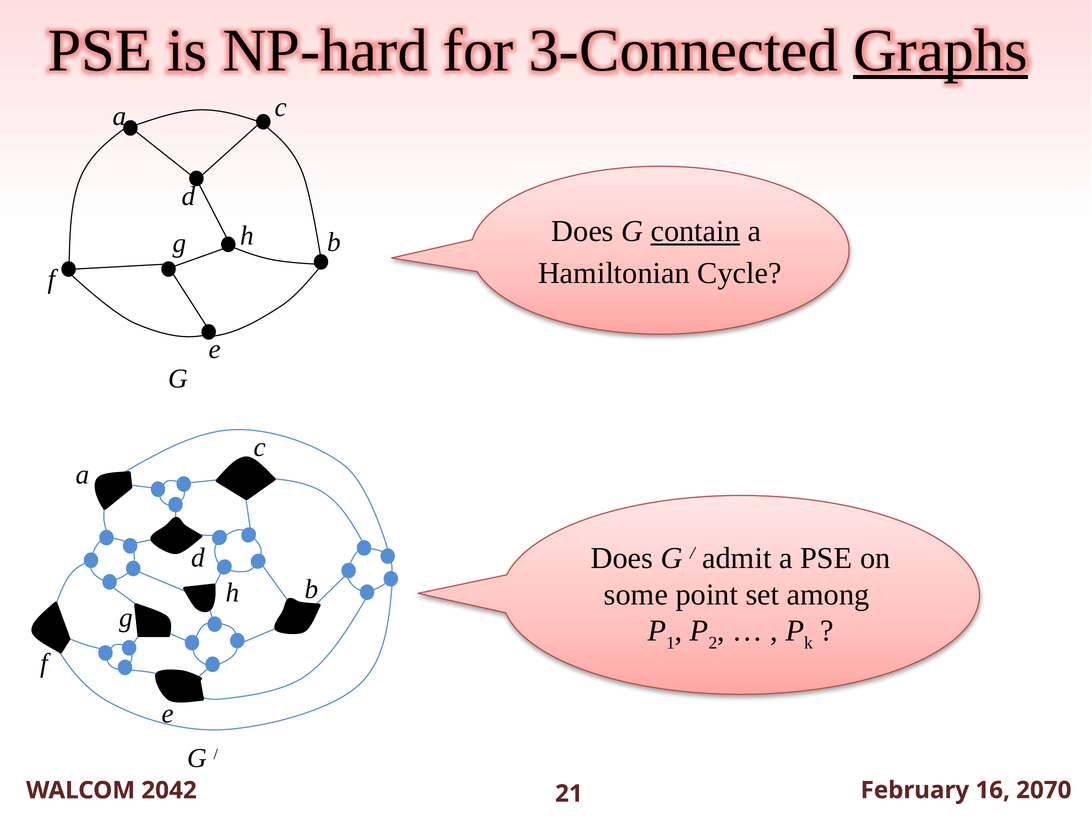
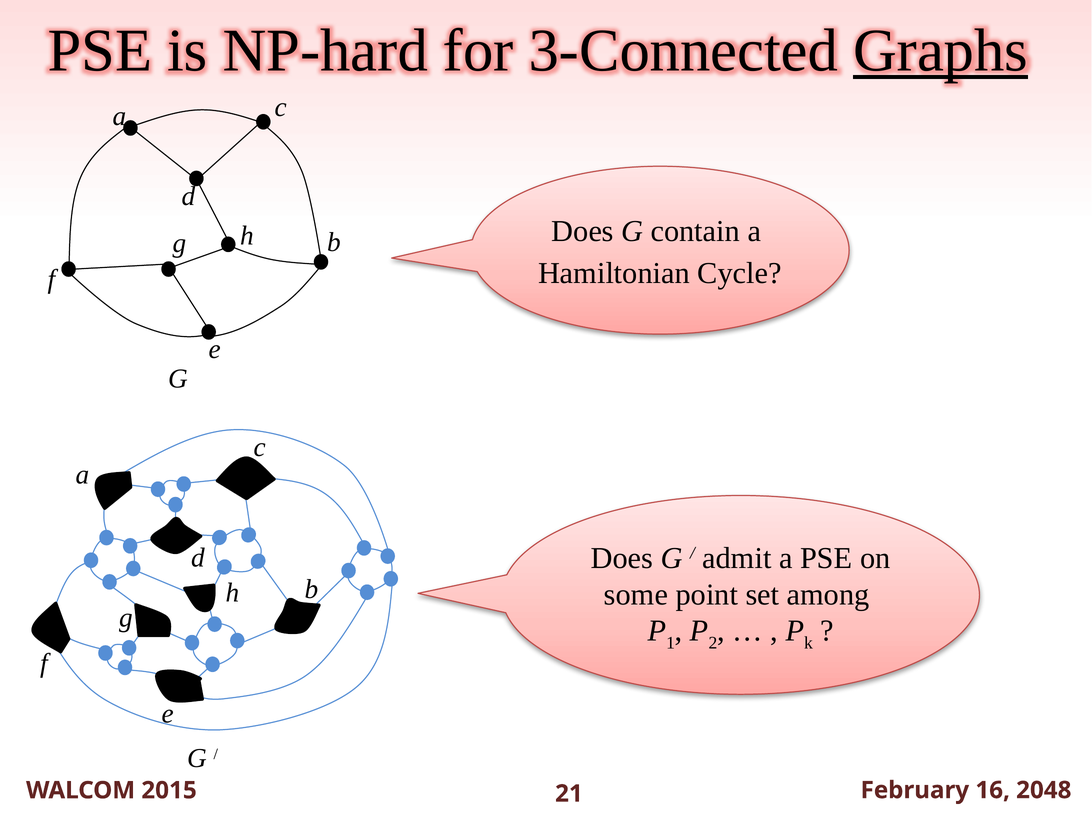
contain underline: present -> none (695, 231)
2070: 2070 -> 2048 (1044, 790)
2042: 2042 -> 2015 (169, 790)
